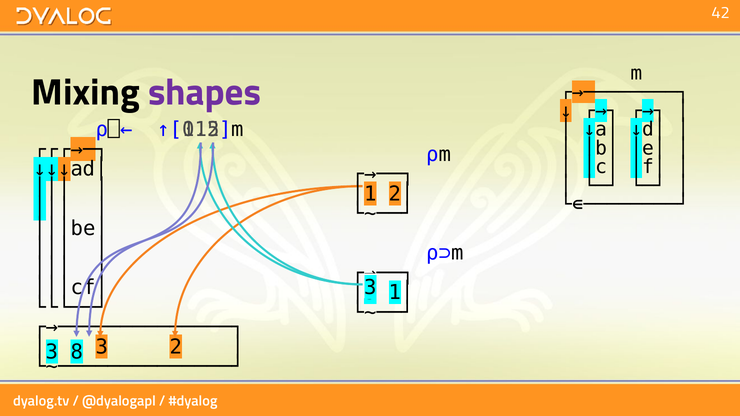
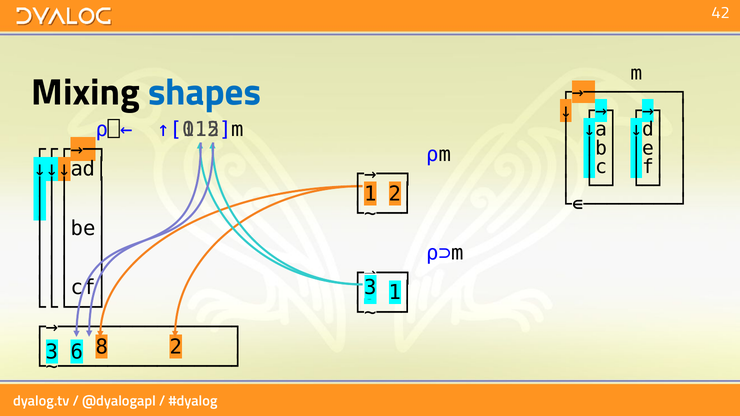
shapes colour: purple -> blue (205, 93)
3: 3 -> 8 (102, 347)
8: 8 -> 6 (77, 352)
